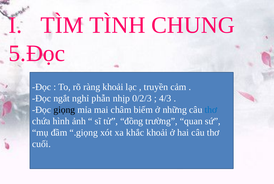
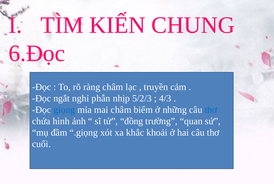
TÌNH: TÌNH -> KIẾN (117, 25)
5.Đọc: 5.Đọc -> 6.Đọc (37, 53)
ràng khoải: khoải -> châm (113, 87)
0/2/3: 0/2/3 -> 5/2/3 (142, 98)
giọng colour: black -> blue (64, 110)
